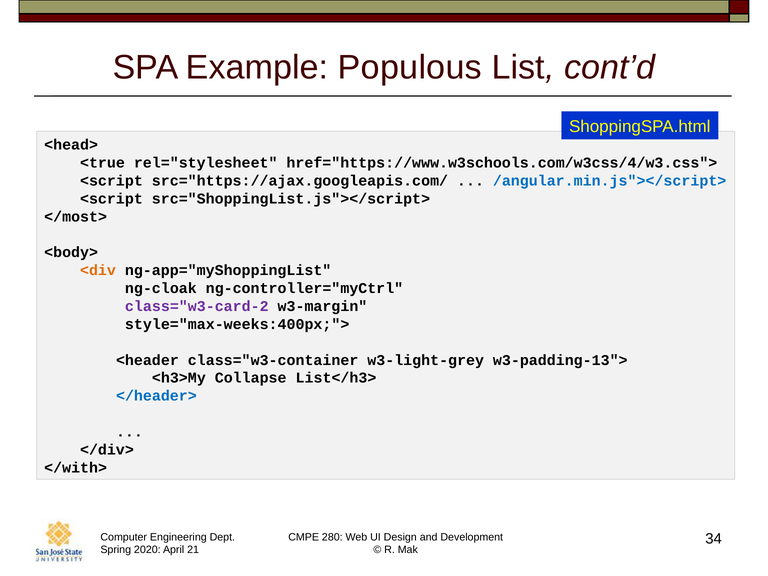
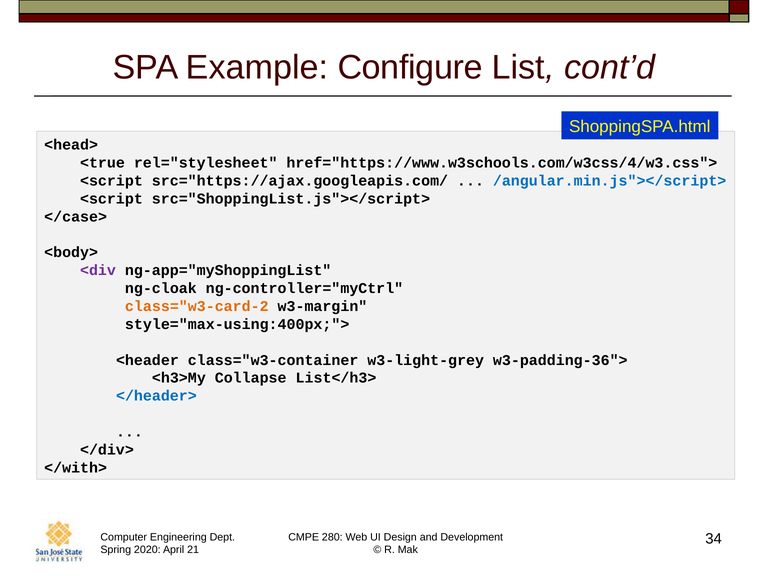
Populous: Populous -> Configure (410, 68)
</most>: </most> -> </case> (76, 217)
<div colour: orange -> purple (98, 270)
class="w3-card-2 colour: purple -> orange (197, 306)
style="max-weeks:400px;">: style="max-weeks:400px;"> -> style="max-using:400px;"> (237, 324)
w3-padding-13">: w3-padding-13"> -> w3-padding-36"> (560, 360)
